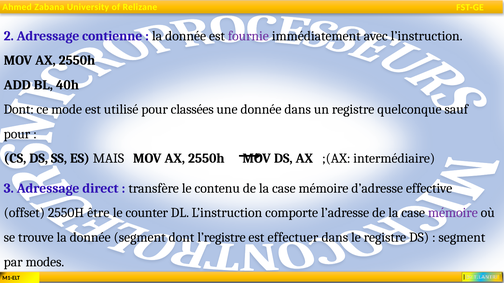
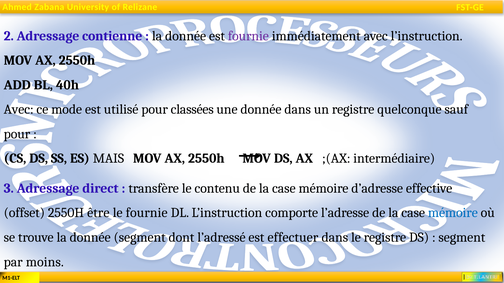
Dont: Dont -> Avec (19, 110)
le counter: counter -> fournie (147, 213)
mémoire colour: purple -> blue (453, 213)
l’registre: l’registre -> l’adressé (221, 238)
modes: modes -> moins (45, 262)
